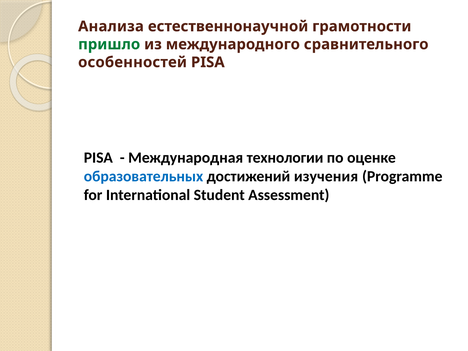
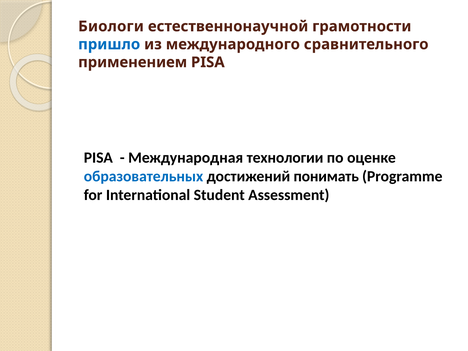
Анализа: Анализа -> Биологи (111, 26)
пришло colour: green -> blue (109, 44)
особенностей: особенностей -> применением (133, 62)
изучения: изучения -> понимать (326, 176)
